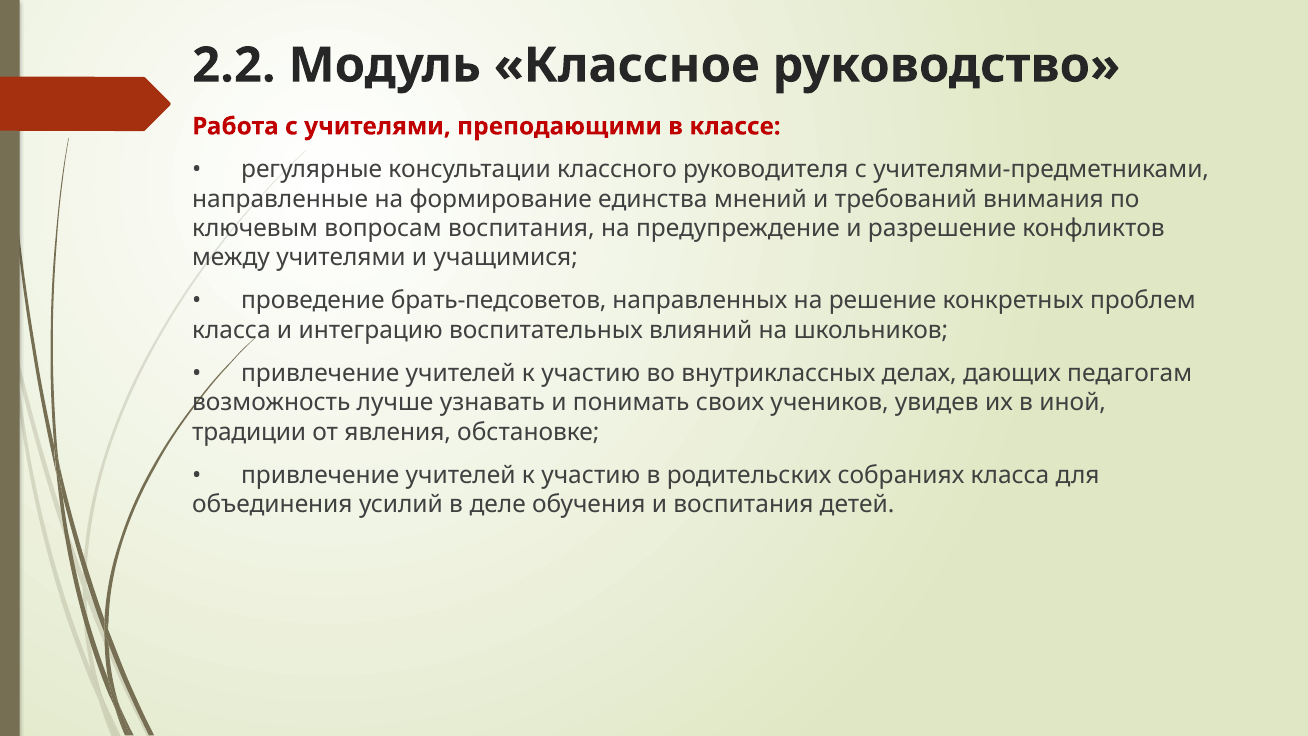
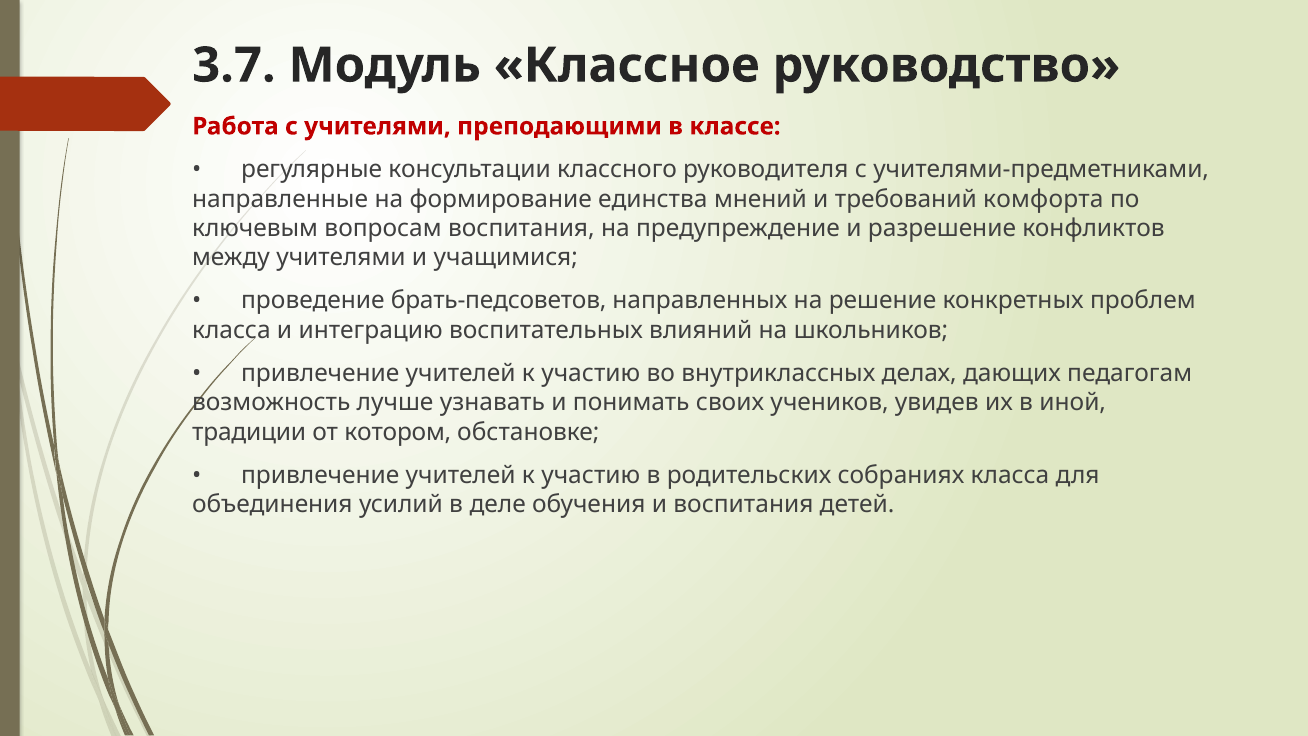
2.2: 2.2 -> 3.7 (234, 65)
внимания: внимания -> комфорта (1043, 199)
явления: явления -> котором (398, 432)
